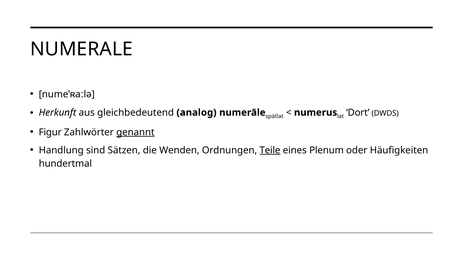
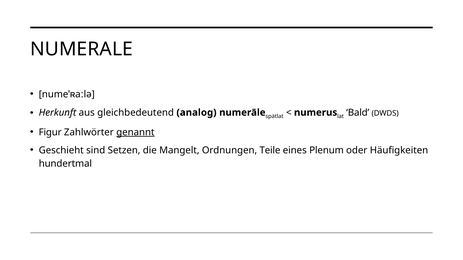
Dort: Dort -> Bald (358, 113)
Handlung: Handlung -> Geschieht (61, 151)
Sätzen: Sätzen -> Setzen (124, 151)
Wenden: Wenden -> Mangelt (179, 151)
Teile underline: present -> none (270, 151)
